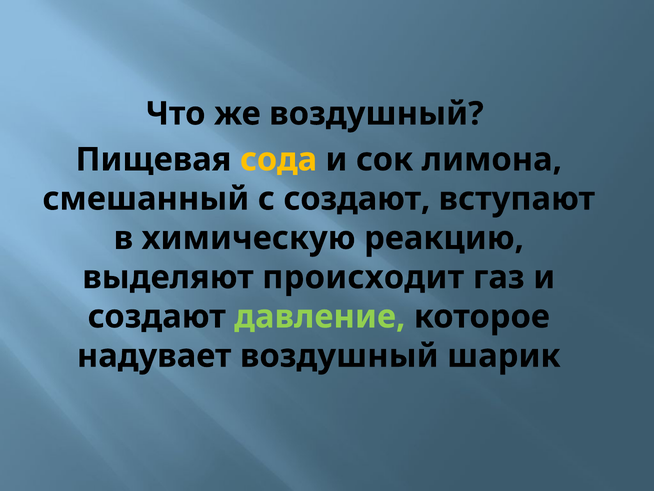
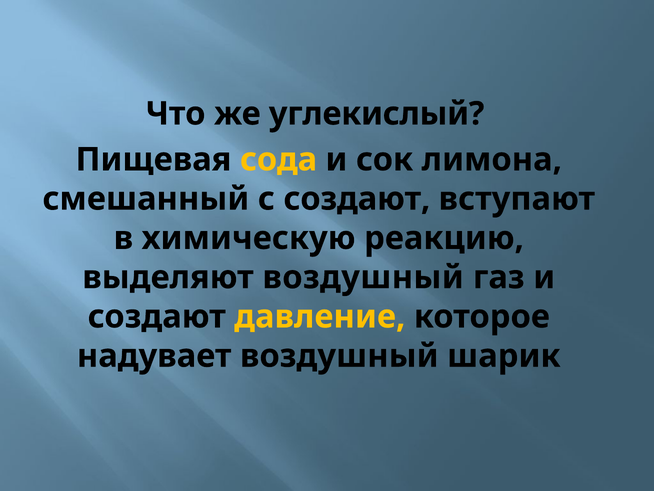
же воздушный: воздушный -> углекислый (377, 114)
выделяют происходит: происходит -> воздушный (363, 277)
давление colour: light green -> yellow (320, 316)
